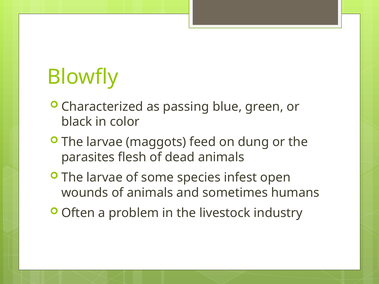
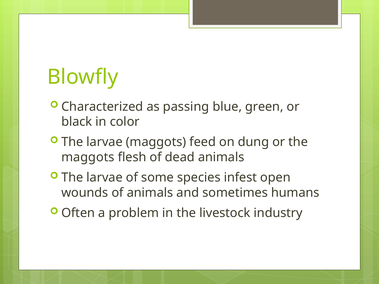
parasites: parasites -> maggots (88, 157)
